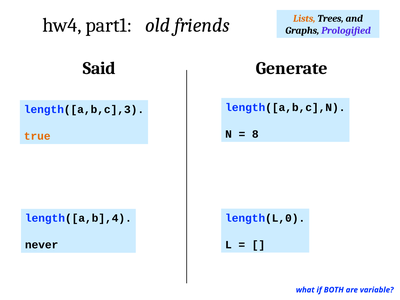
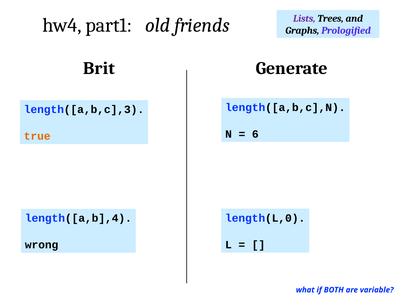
Lists colour: orange -> purple (304, 19)
Said: Said -> Brit (99, 68)
8: 8 -> 6 (255, 134)
never: never -> wrong (42, 245)
